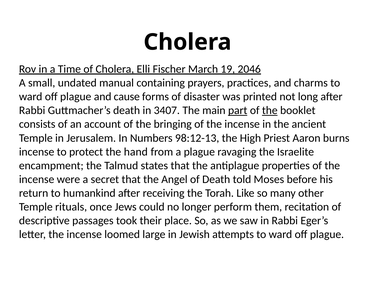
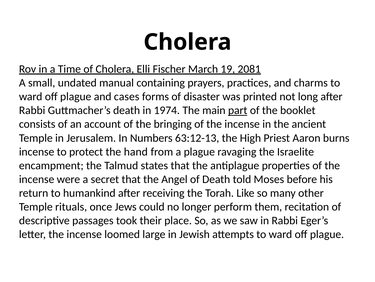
2046: 2046 -> 2081 (249, 69)
cause: cause -> cases (127, 96)
3407: 3407 -> 1974 (167, 110)
the underline: present -> none (270, 110)
98:12-13: 98:12-13 -> 63:12-13 (197, 138)
